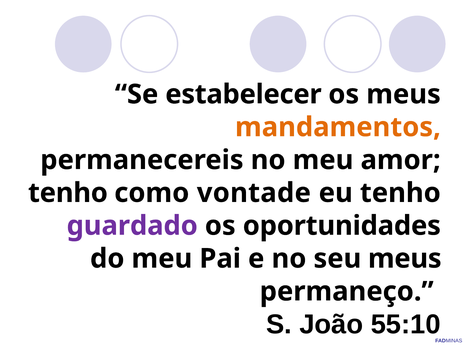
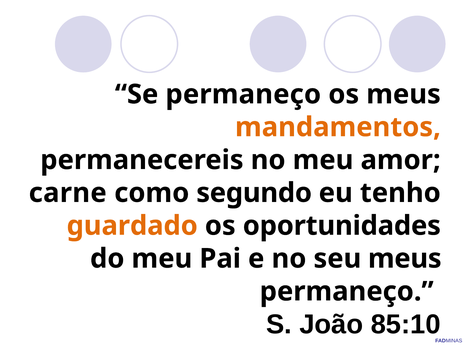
Se estabelecer: estabelecer -> permaneço (243, 94)
tenho: tenho -> carne (68, 193)
vontade: vontade -> segundo (254, 193)
guardado colour: purple -> orange (132, 226)
55:10: 55:10 -> 85:10 (406, 324)
